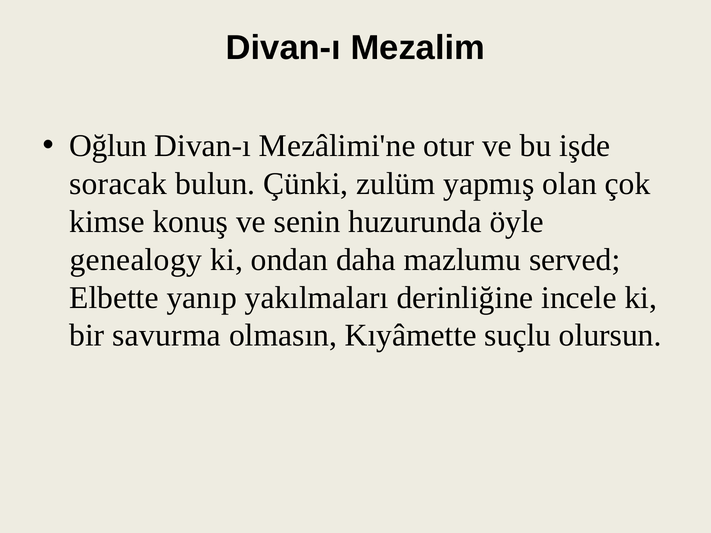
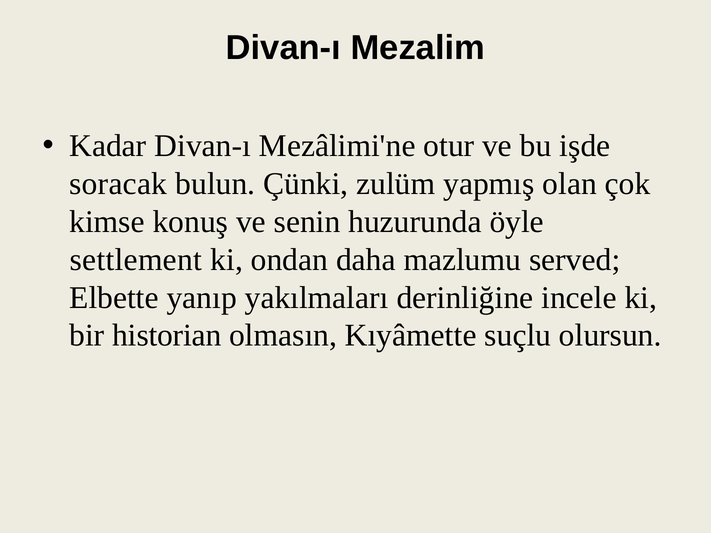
Oğlun: Oğlun -> Kadar (108, 146)
genealogy: genealogy -> settlement (136, 260)
savurma: savurma -> historian (167, 336)
